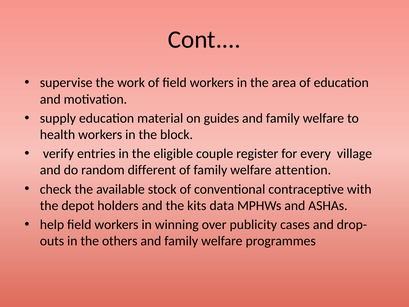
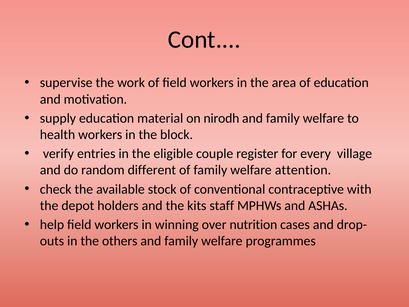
guides: guides -> nirodh (221, 118)
data: data -> staff (222, 205)
publicity: publicity -> nutrition (253, 225)
